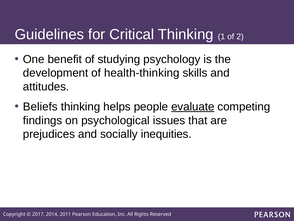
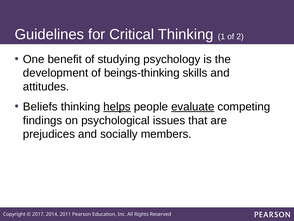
health-thinking: health-thinking -> beings-thinking (142, 73)
helps underline: none -> present (117, 106)
inequities: inequities -> members (166, 134)
